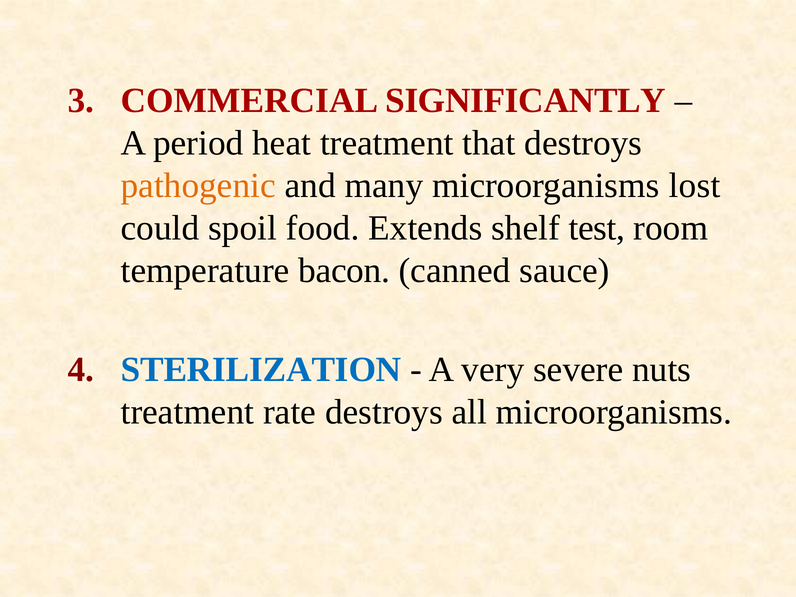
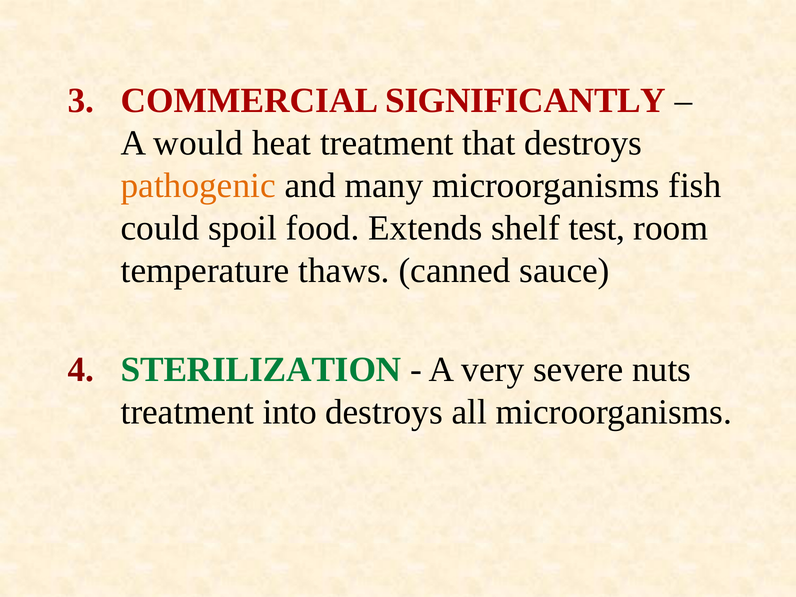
period: period -> would (198, 143)
lost: lost -> fish (695, 186)
bacon: bacon -> thaws (344, 270)
STERILIZATION colour: blue -> green (261, 370)
rate: rate -> into (290, 412)
